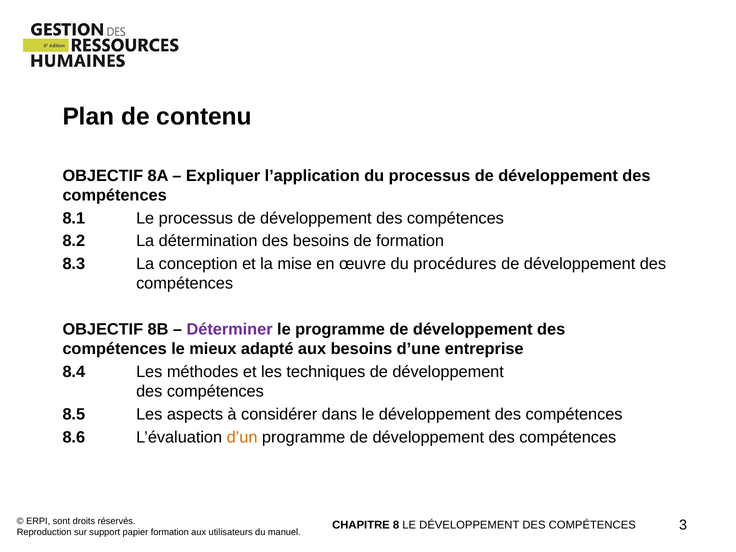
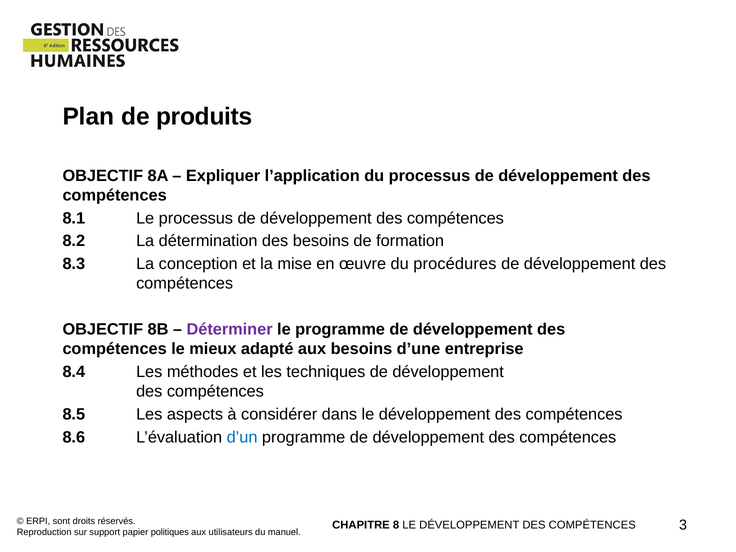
contenu: contenu -> produits (204, 116)
d’un colour: orange -> blue (242, 437)
papier formation: formation -> politiques (170, 532)
